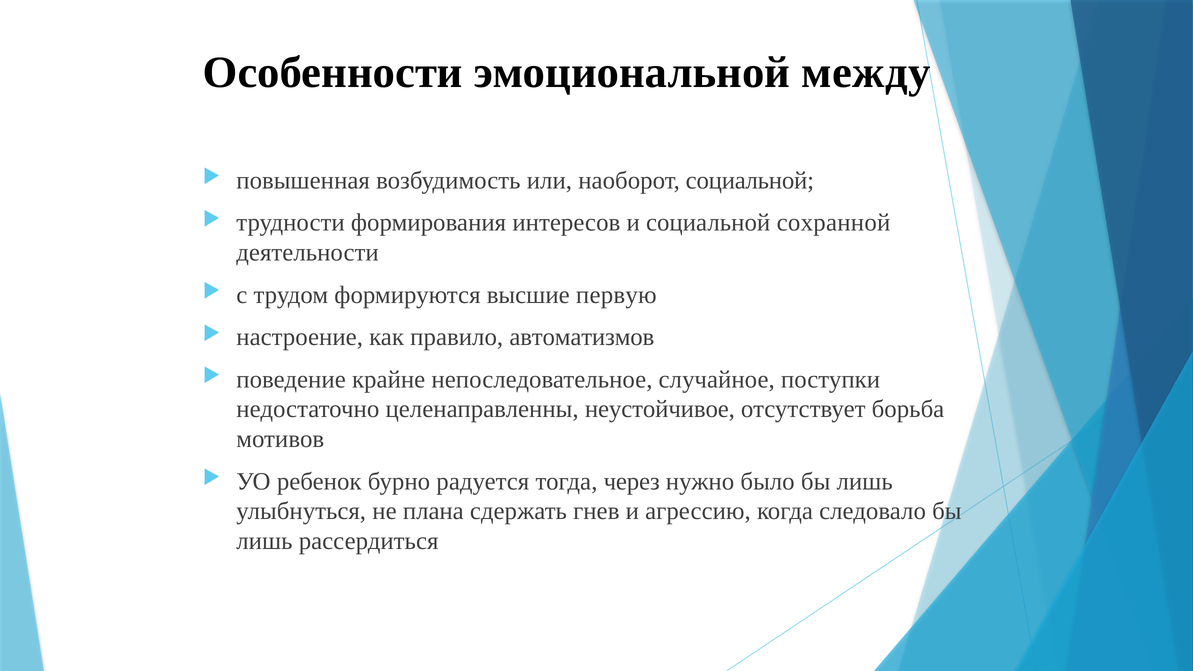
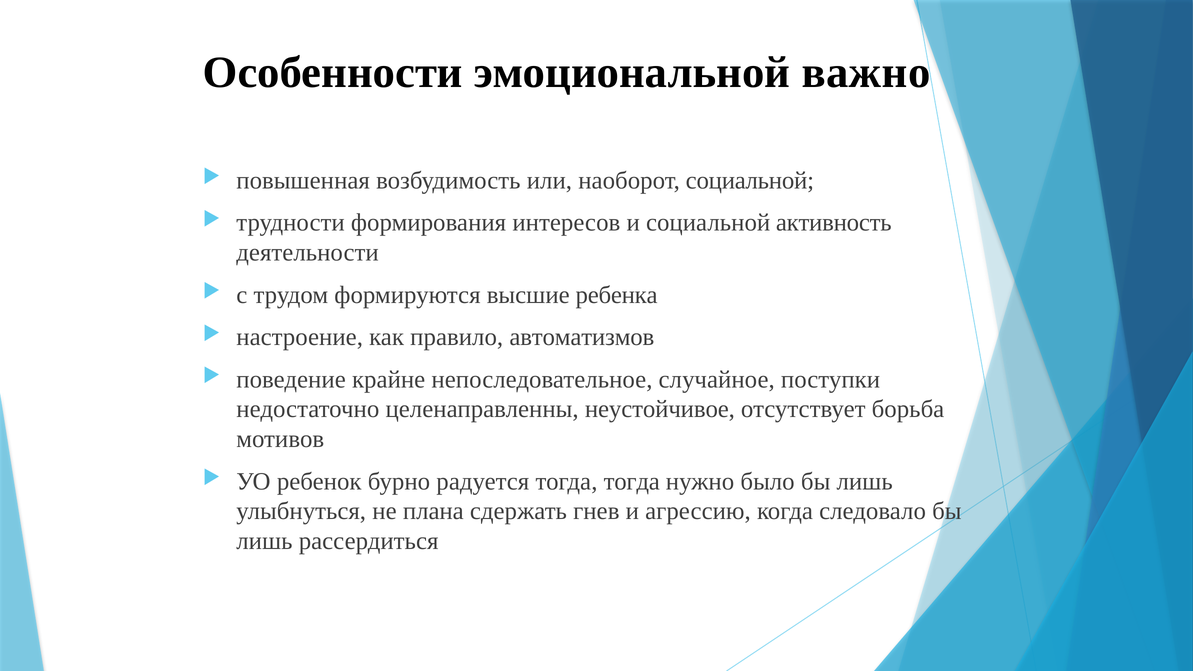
между: между -> важно (866, 72)
сохранной: сохранной -> активность (834, 223)
первую: первую -> ребенка (617, 295)
тогда через: через -> тогда (632, 481)
